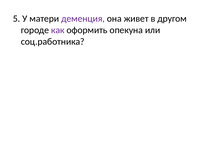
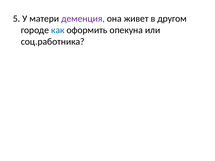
как colour: purple -> blue (58, 30)
